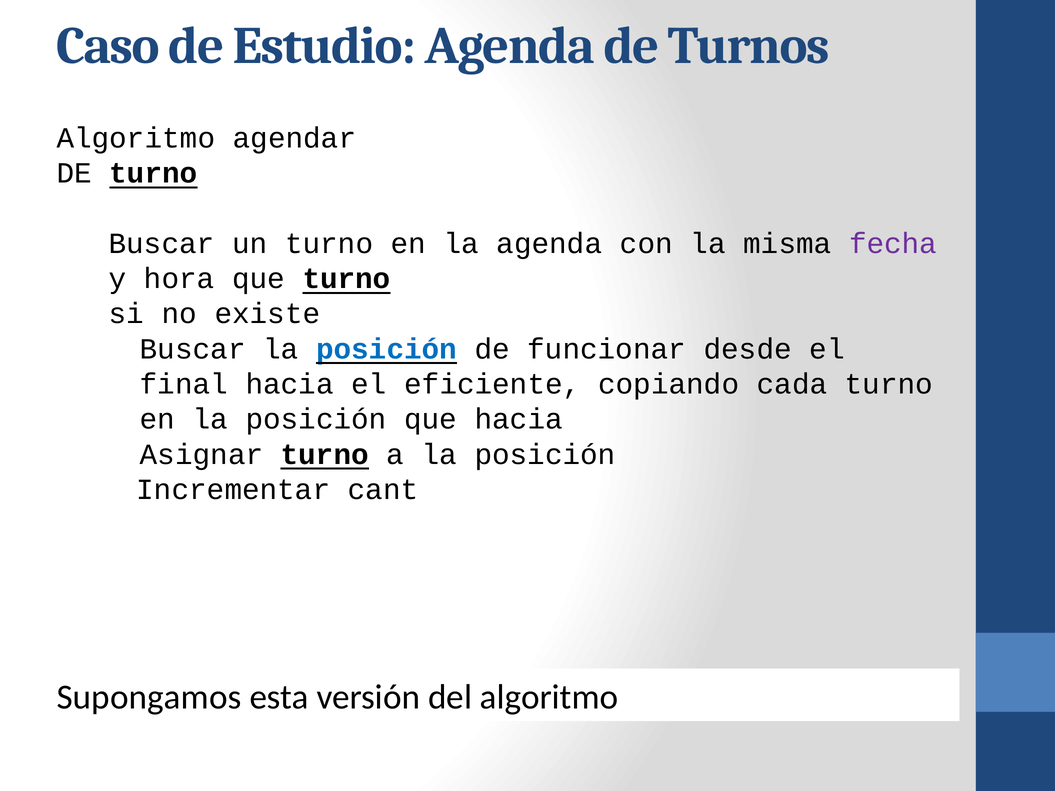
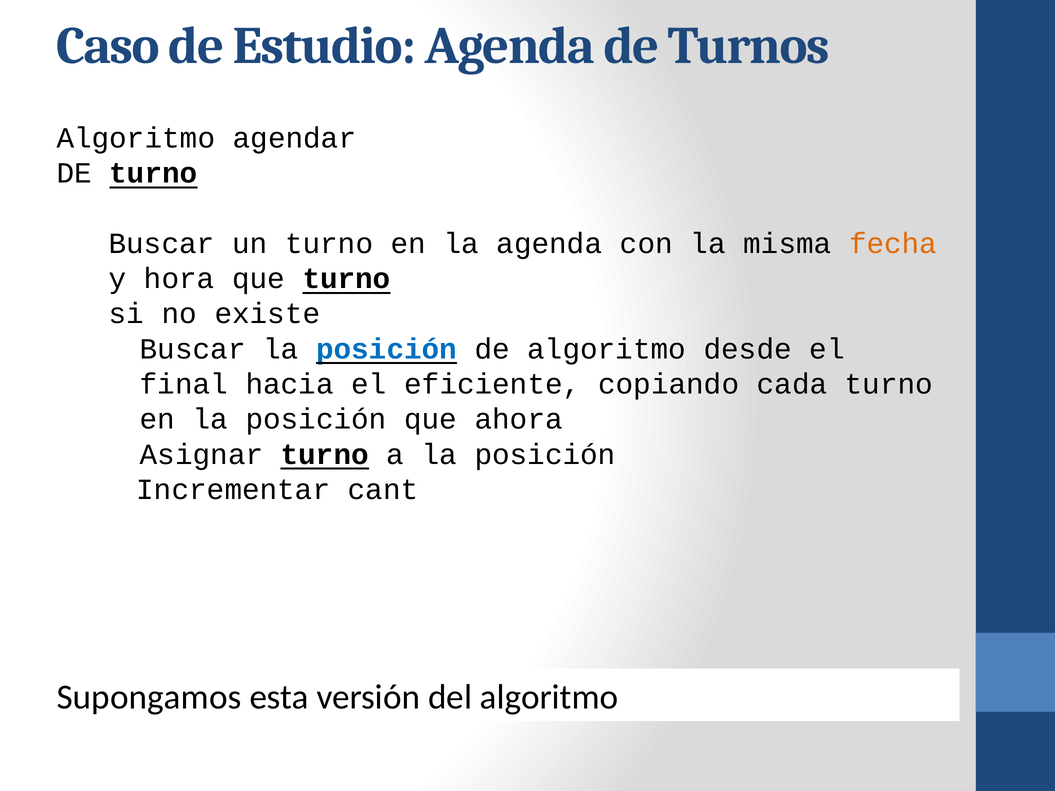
fecha colour: purple -> orange (893, 244)
de funcionar: funcionar -> algoritmo (607, 349)
que hacia: hacia -> ahora (519, 419)
